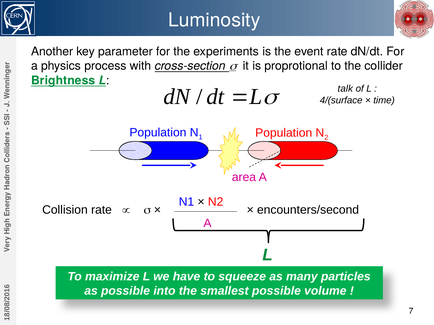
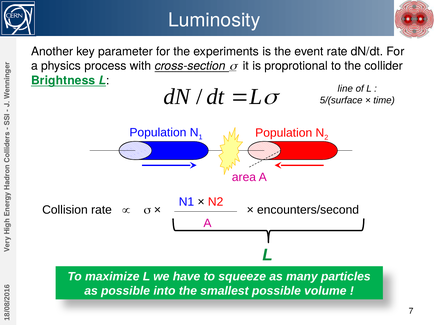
talk: talk -> line (345, 89)
4/(surface: 4/(surface -> 5/(surface (341, 100)
